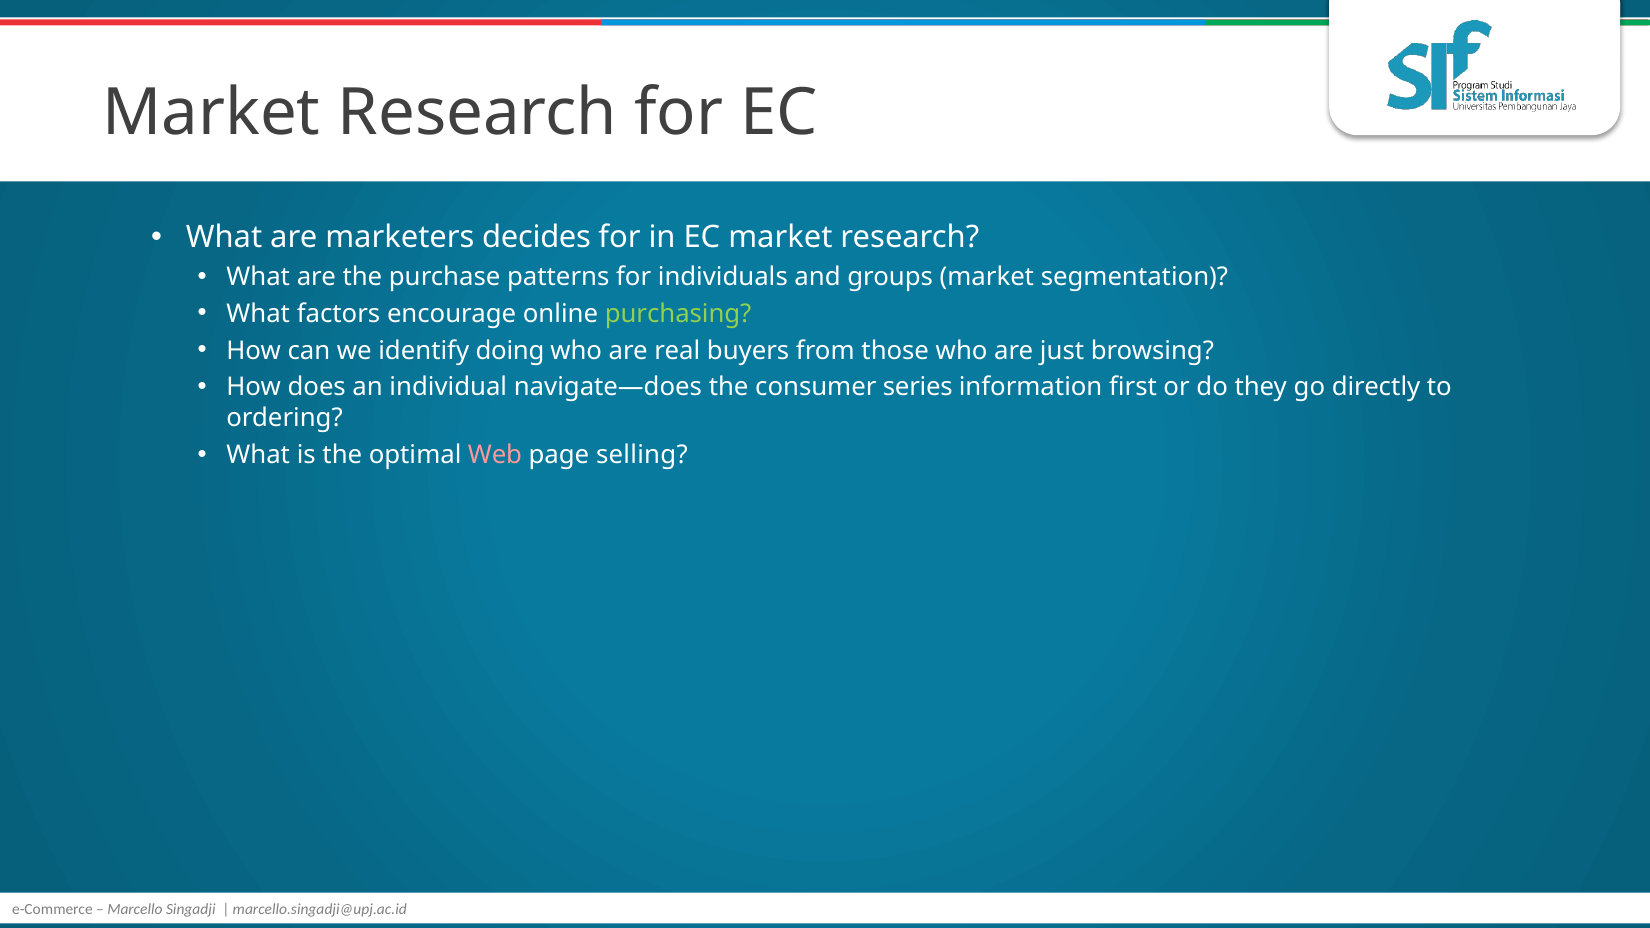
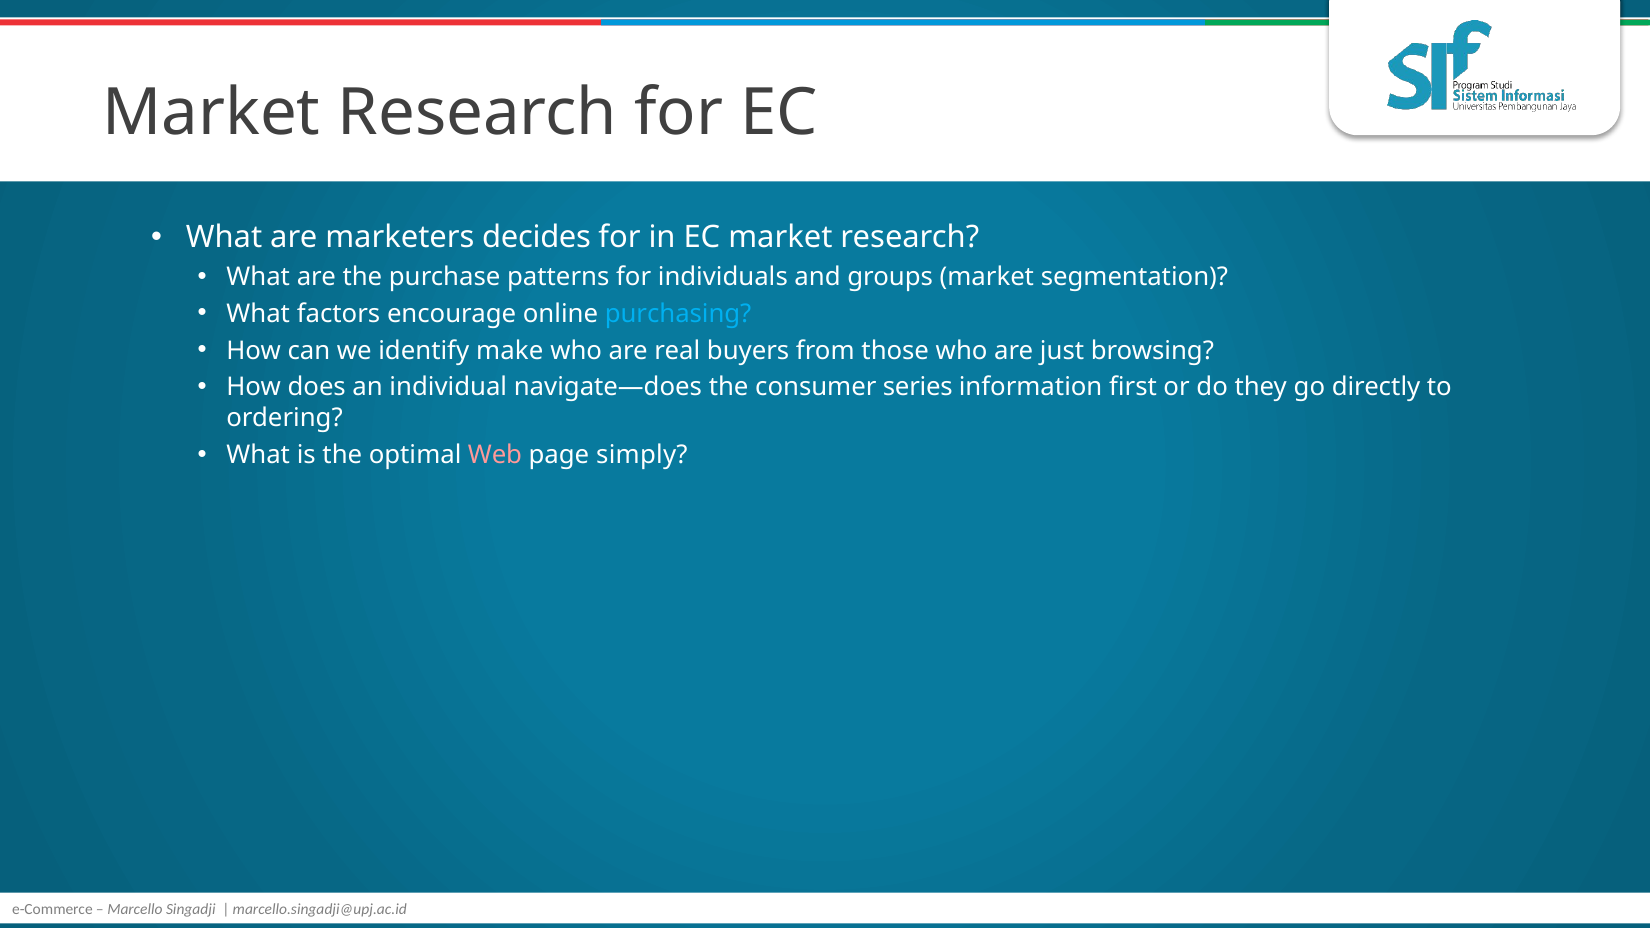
purchasing colour: light green -> light blue (678, 314)
doing: doing -> make (510, 351)
selling: selling -> simply (642, 455)
